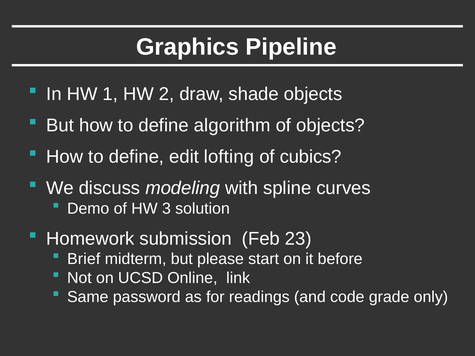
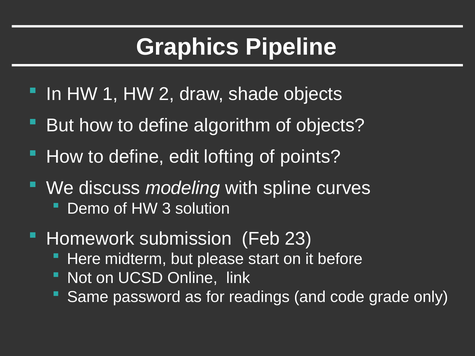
cubics: cubics -> points (310, 157)
Brief: Brief -> Here (84, 259)
